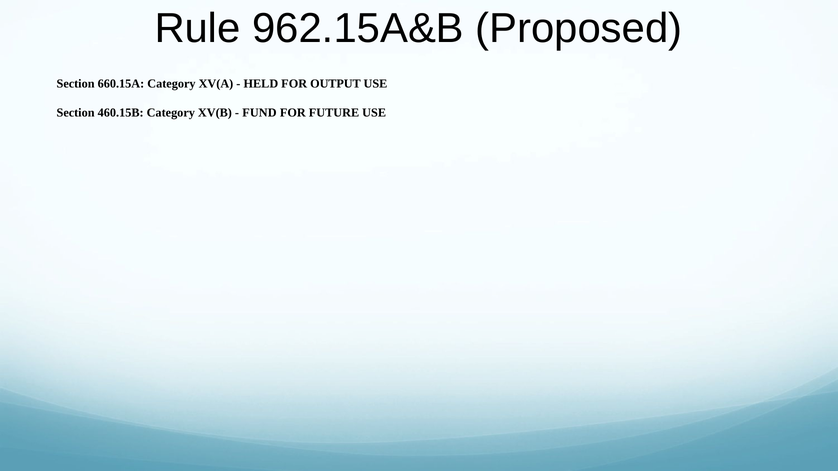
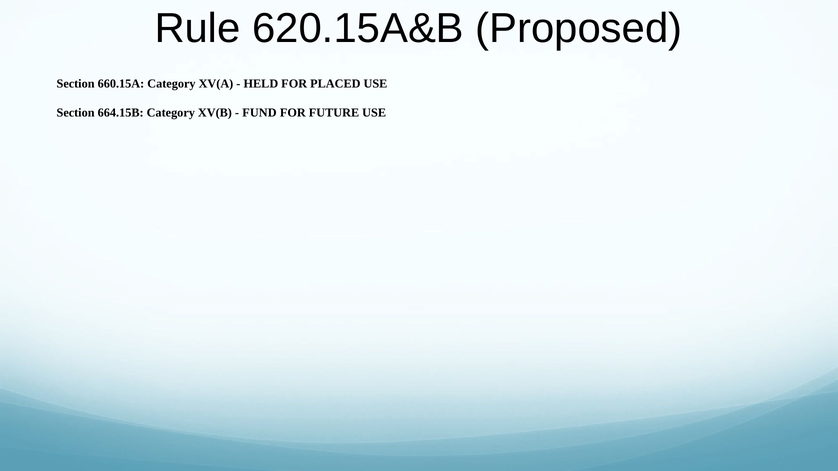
962.15A&B: 962.15A&B -> 620.15A&B (358, 28)
OUTPUT: OUTPUT -> PLACED (335, 84)
460.15B: 460.15B -> 664.15B (121, 113)
